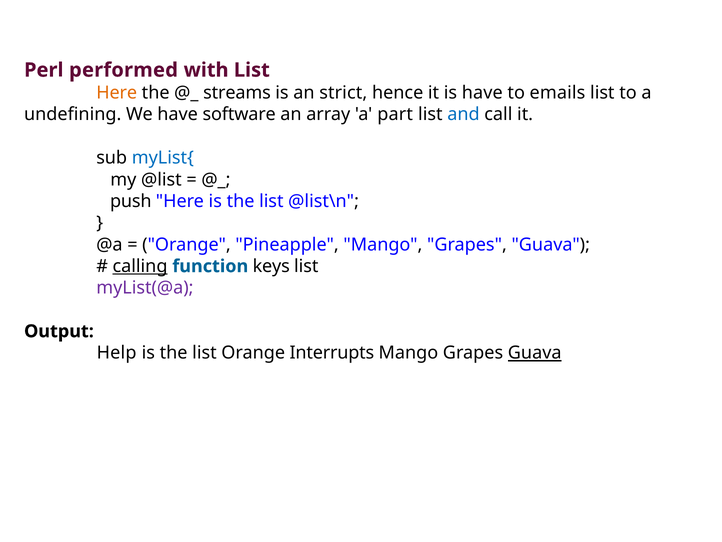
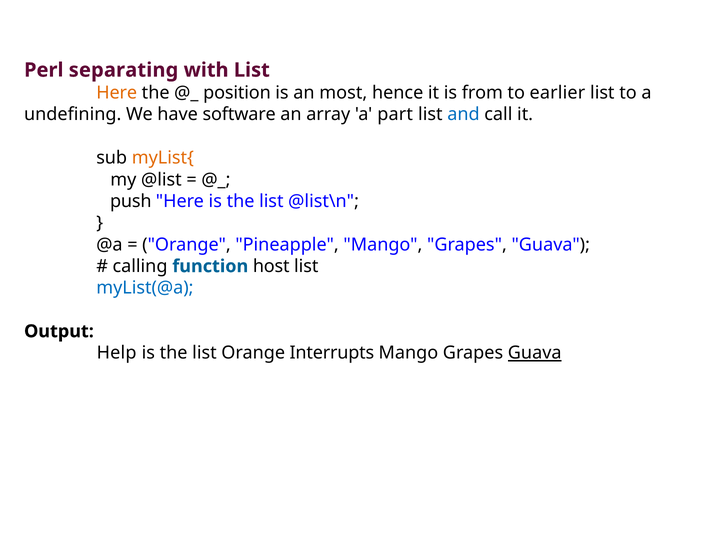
performed: performed -> separating (123, 70)
streams: streams -> position (237, 93)
strict: strict -> most (343, 93)
is have: have -> from (482, 93)
emails: emails -> earlier (557, 93)
myList{ colour: blue -> orange (163, 158)
calling underline: present -> none (140, 266)
keys: keys -> host (271, 266)
myList(@a colour: purple -> blue (145, 288)
